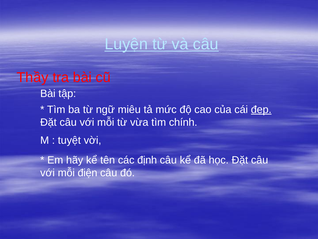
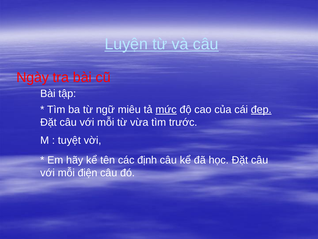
Thầy: Thầy -> Ngày (33, 77)
mức underline: none -> present (166, 109)
chính: chính -> trước (183, 122)
